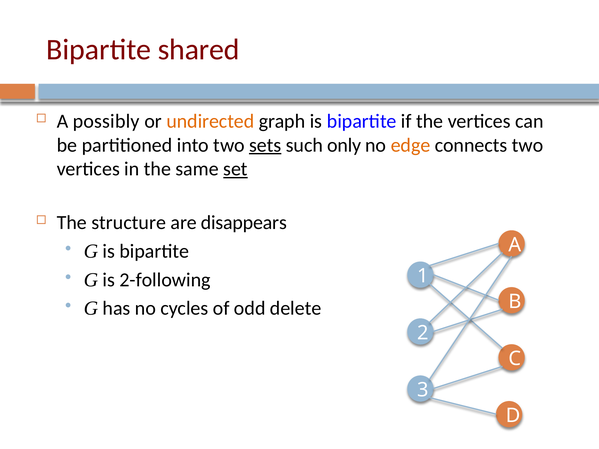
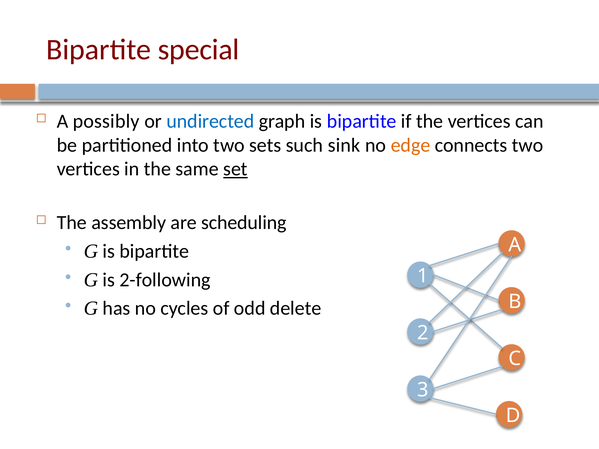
shared: shared -> special (199, 49)
undirected colour: orange -> blue (210, 121)
sets underline: present -> none (265, 145)
only: only -> sink (344, 145)
structure: structure -> assembly (129, 223)
disappears: disappears -> scheduling (244, 223)
